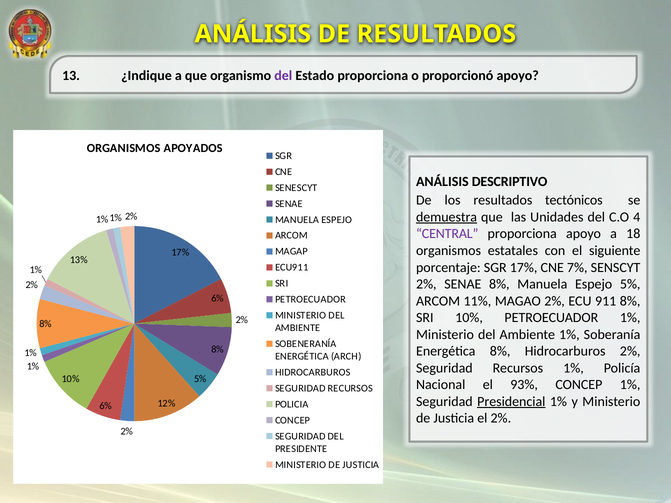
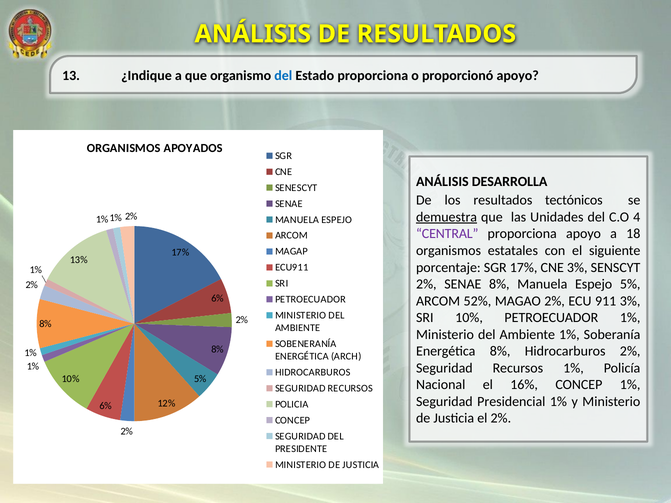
del colour: purple -> blue (283, 76)
DESCRIPTIVO: DESCRIPTIVO -> DESARROLLA (510, 182)
CNE 7%: 7% -> 3% (577, 268)
11%: 11% -> 52% (477, 301)
911 8%: 8% -> 3% (630, 301)
93%: 93% -> 16% (524, 385)
Presidencial underline: present -> none (511, 402)
